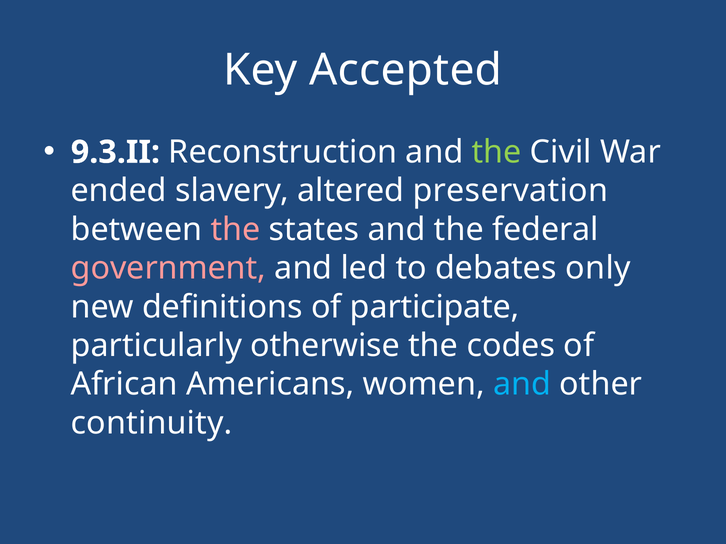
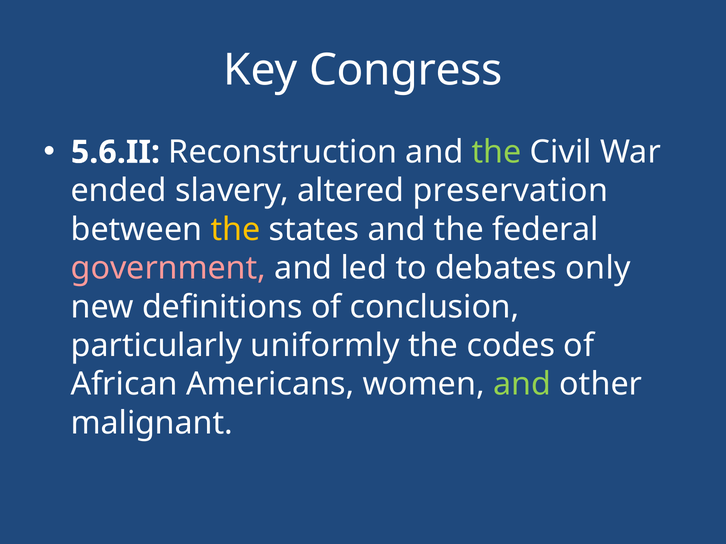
Accepted: Accepted -> Congress (406, 70)
9.3.II: 9.3.II -> 5.6.II (115, 152)
the colour: pink -> yellow (235, 230)
participate: participate -> conclusion (435, 307)
otherwise: otherwise -> uniformly (325, 346)
and colour: light blue -> light green (522, 385)
continuity: continuity -> malignant (152, 423)
